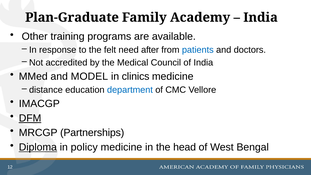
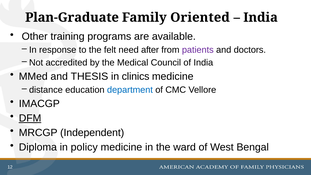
Academy: Academy -> Oriented (200, 17)
patients colour: blue -> purple (198, 50)
MODEL: MODEL -> THESIS (89, 76)
Partnerships: Partnerships -> Independent (92, 133)
Diploma underline: present -> none (38, 147)
head: head -> ward (185, 147)
